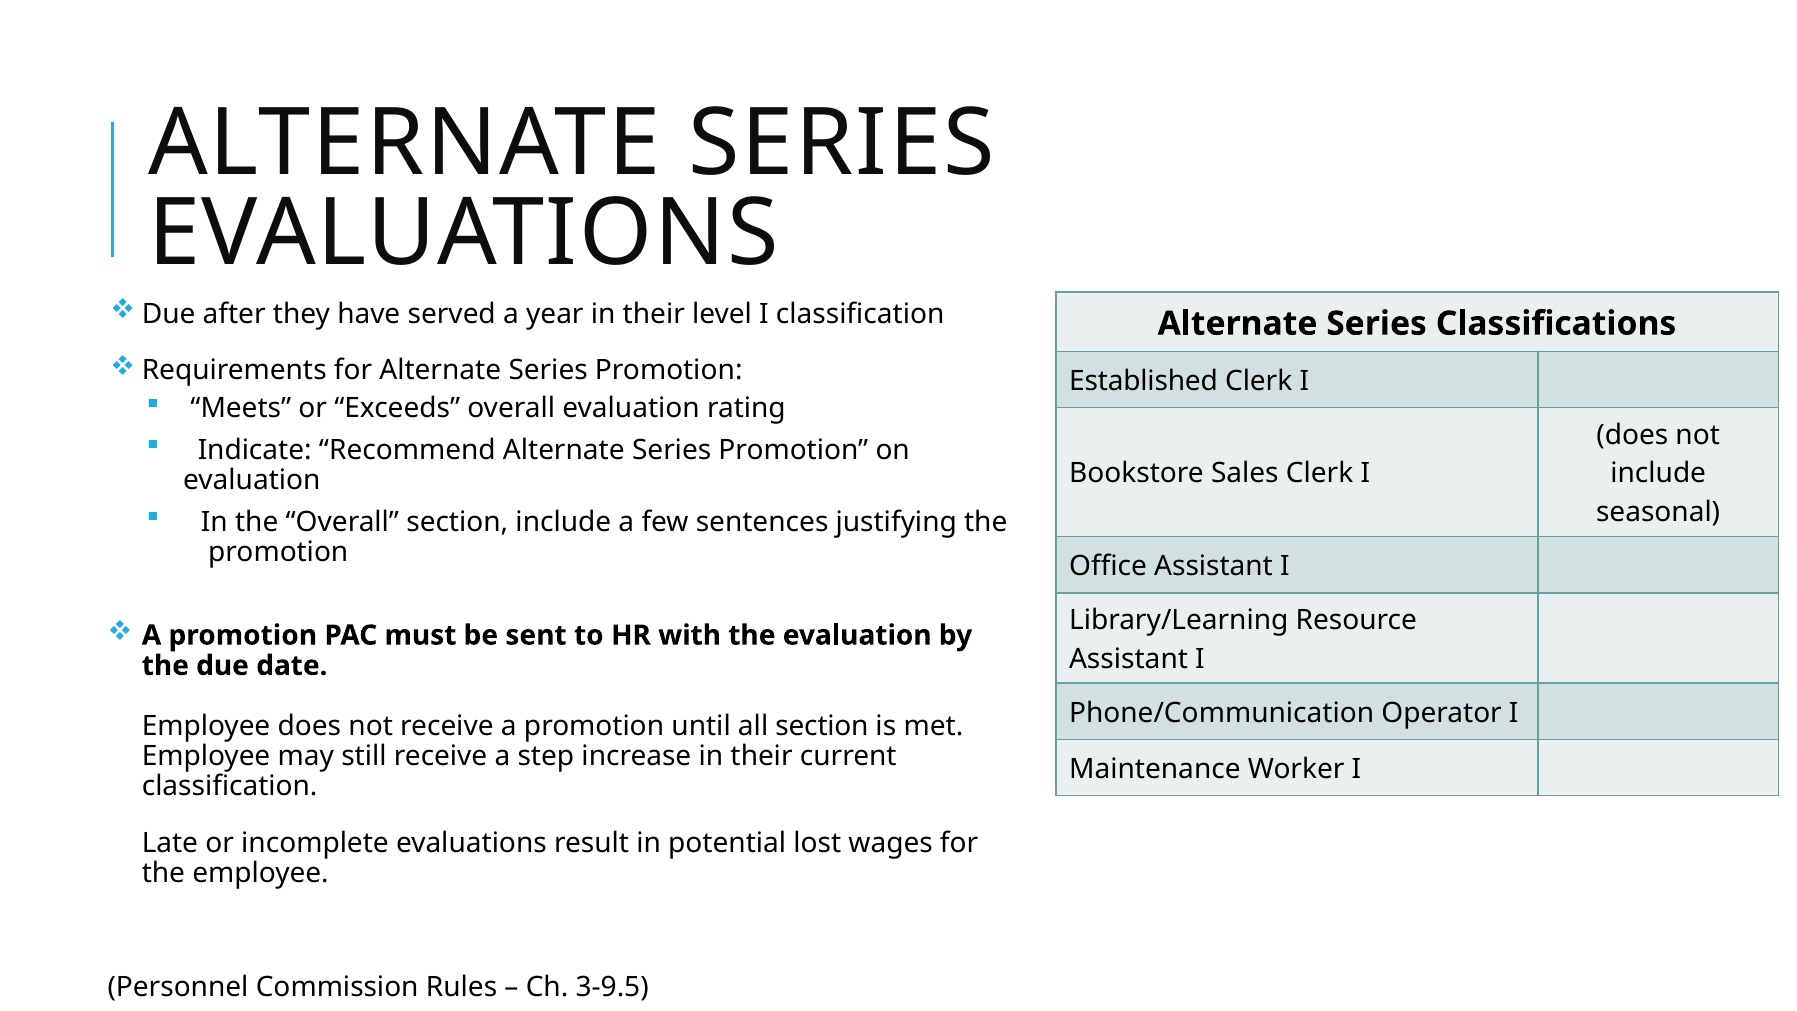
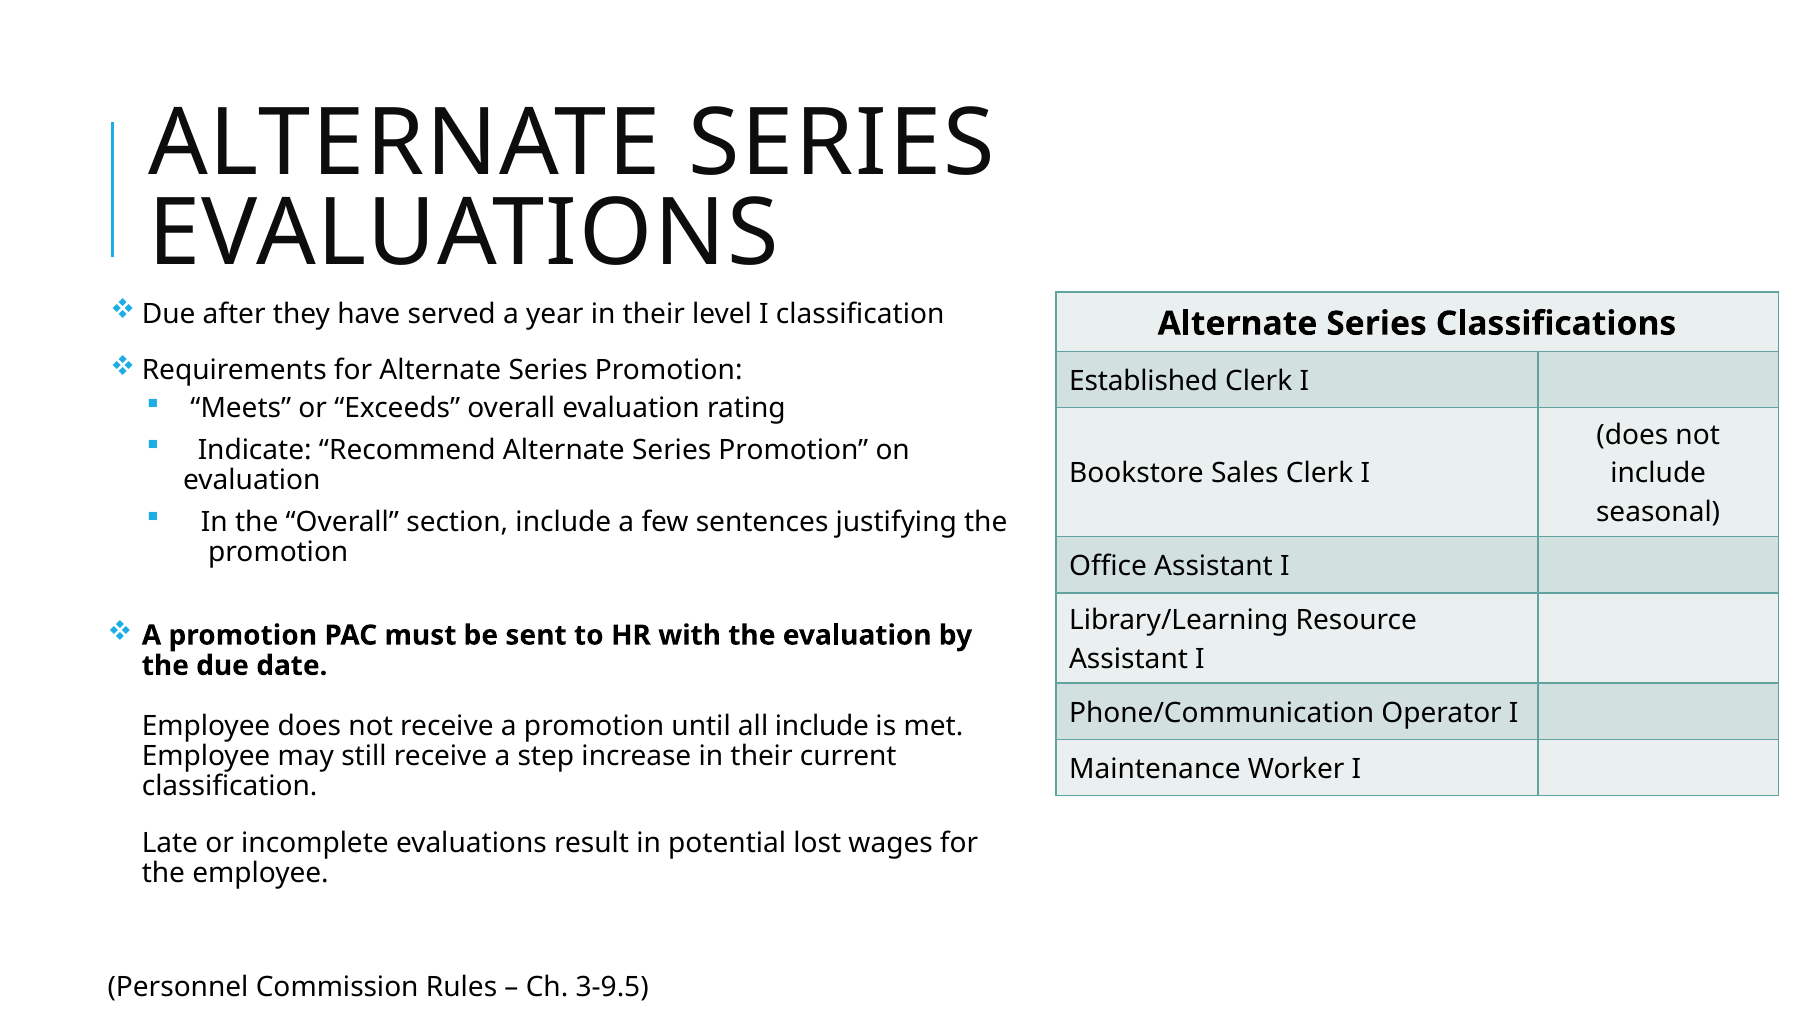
all section: section -> include (822, 726)
